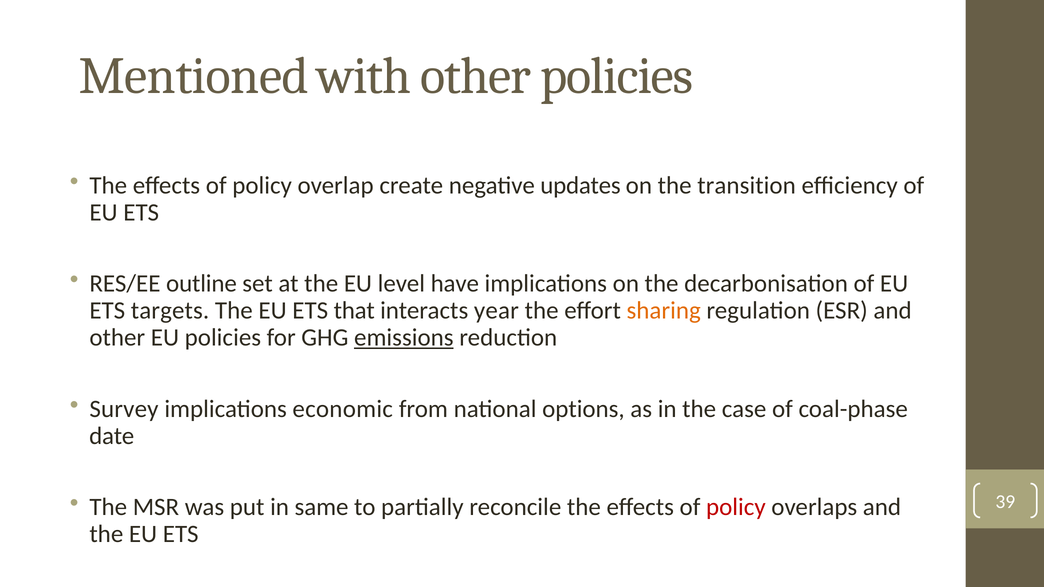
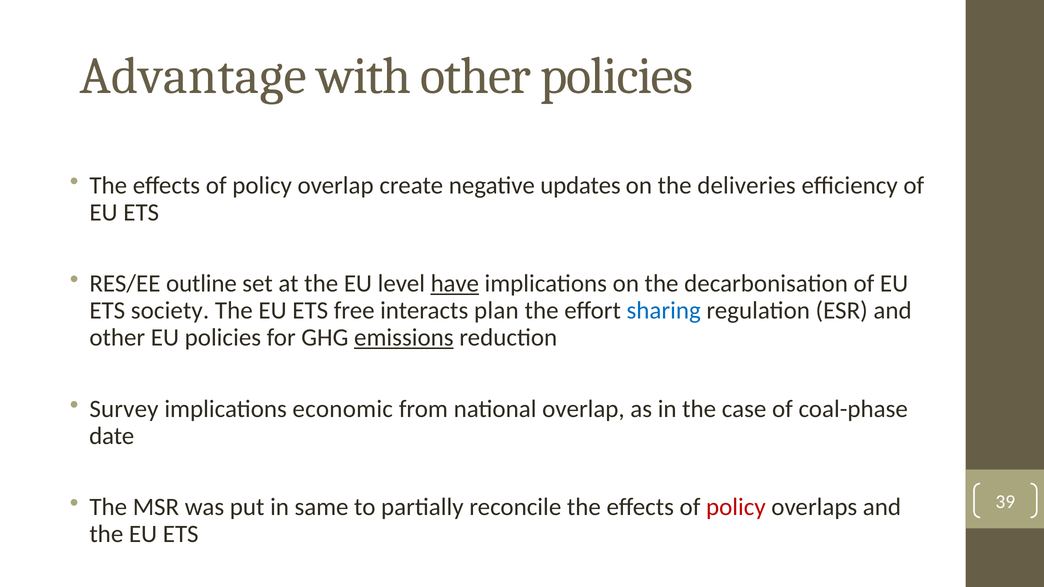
Mentioned: Mentioned -> Advantage (193, 76)
transition: transition -> deliveries (747, 185)
have underline: none -> present (455, 284)
targets: targets -> society (170, 311)
that: that -> free (354, 311)
year: year -> plan (496, 311)
sharing colour: orange -> blue (664, 311)
national options: options -> overlap (583, 409)
